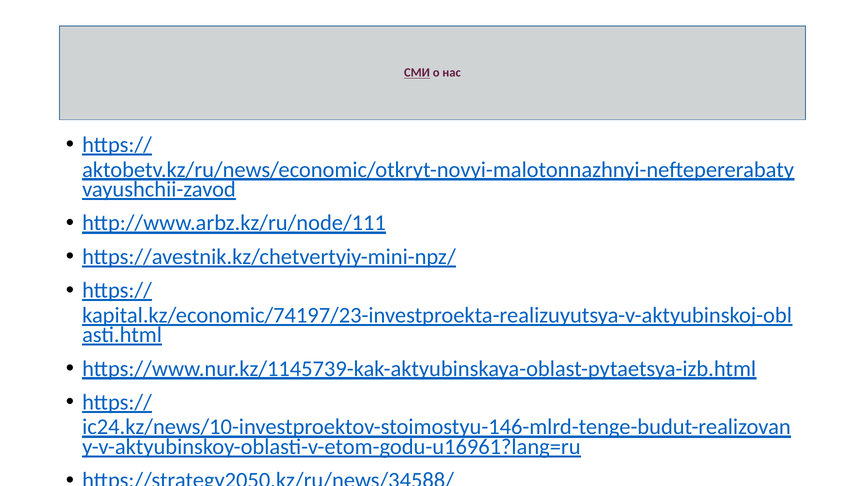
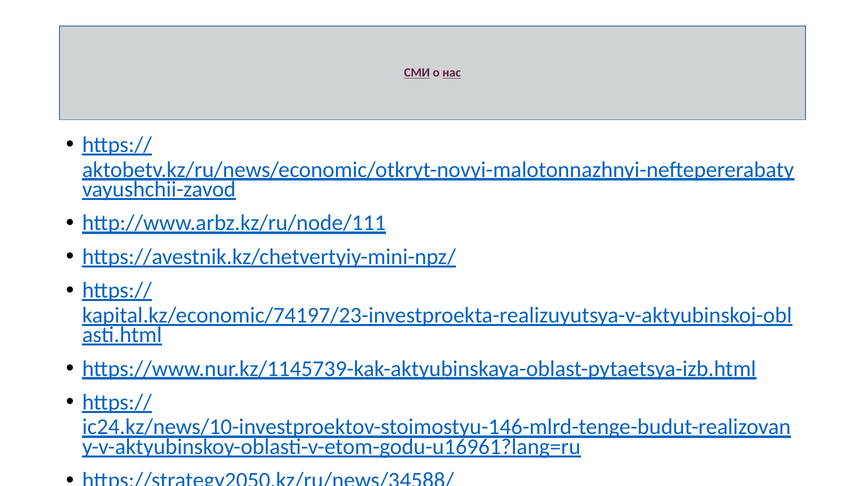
нас underline: none -> present (452, 73)
